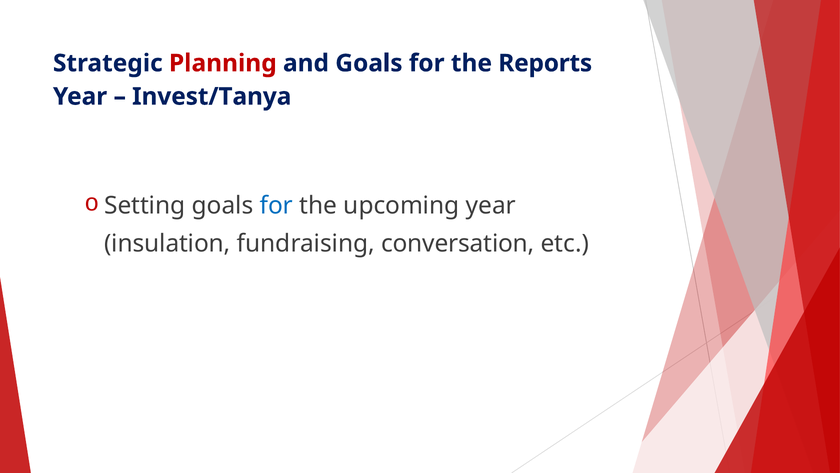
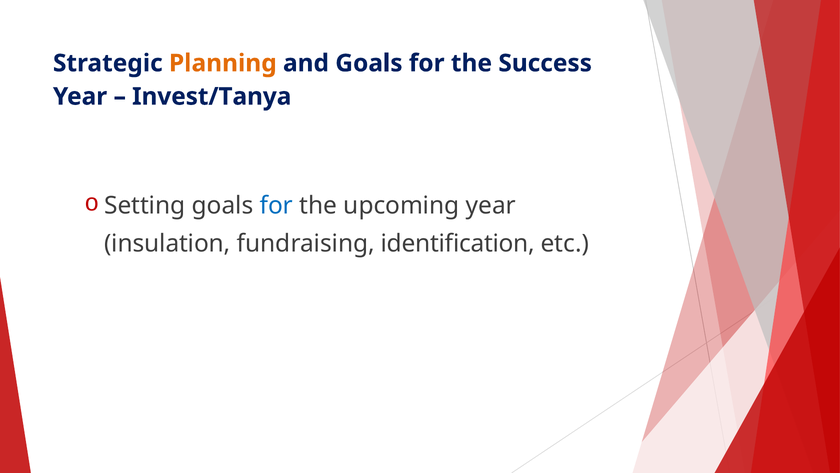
Planning colour: red -> orange (223, 63)
Reports: Reports -> Success (545, 63)
conversation: conversation -> identification (458, 244)
